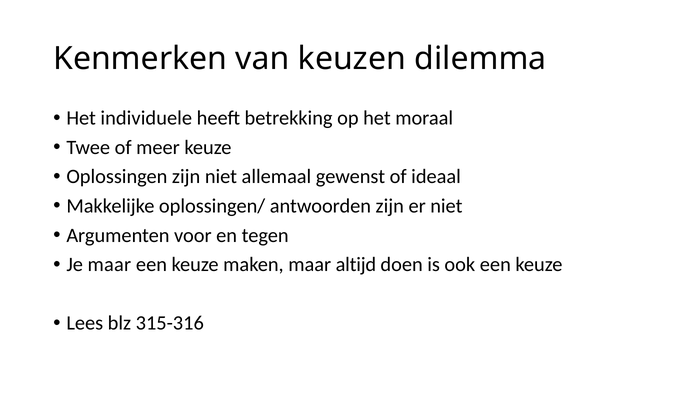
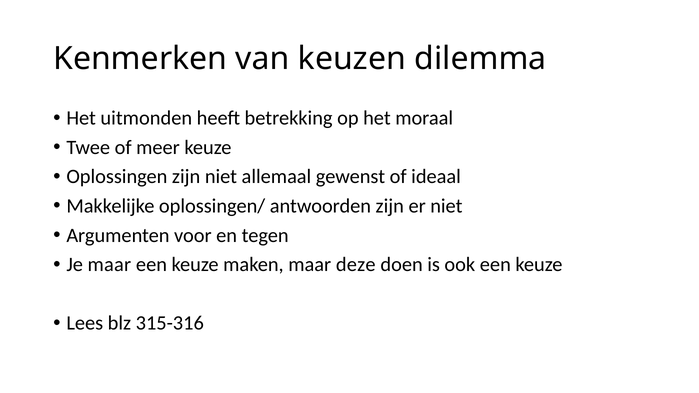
individuele: individuele -> uitmonden (146, 118)
altijd: altijd -> deze (356, 265)
